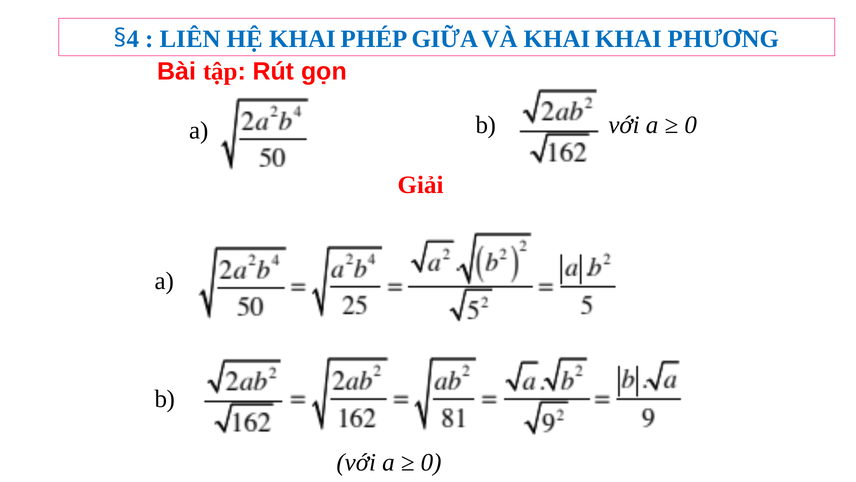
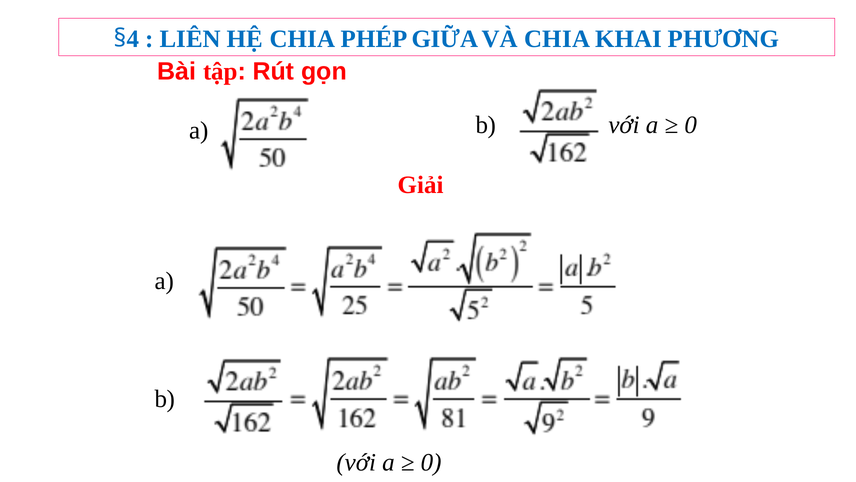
HỆ KHAI: KHAI -> CHIA (303, 39)
VÀ KHAI: KHAI -> CHIA (557, 39)
